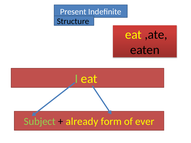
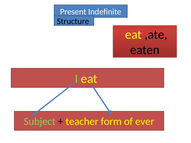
already: already -> teacher (82, 122)
